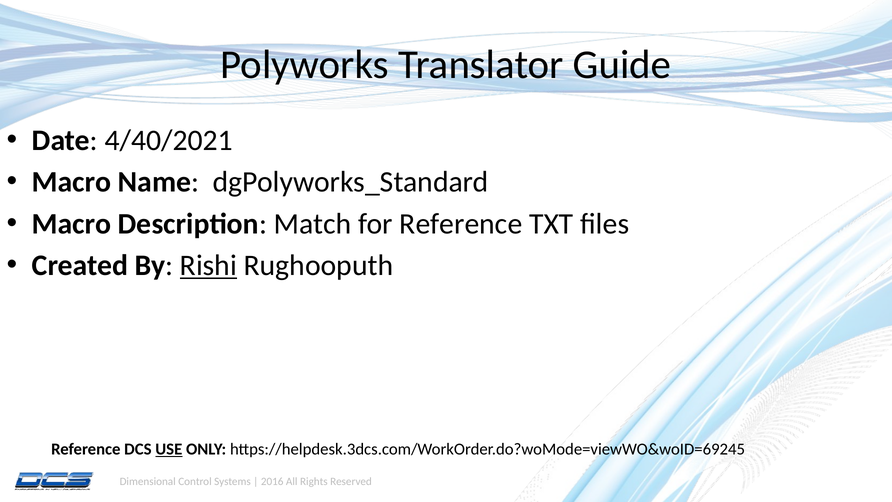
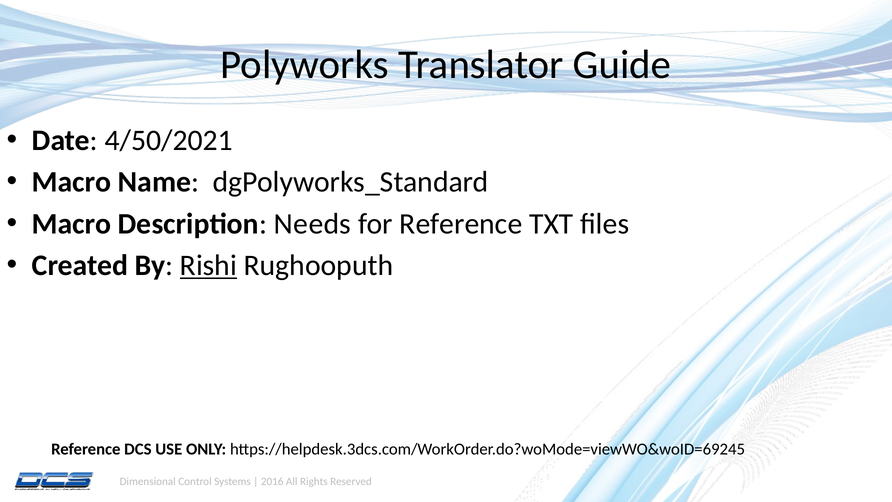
4/40/2021: 4/40/2021 -> 4/50/2021 (169, 140)
Match: Match -> Needs (313, 224)
USE underline: present -> none (169, 449)
